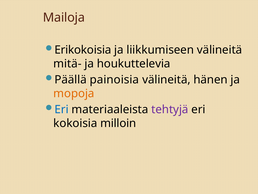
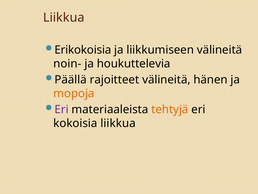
Mailoja: Mailoja -> Liikkua (64, 17)
mitä-: mitä- -> noin- (67, 64)
painoisia: painoisia -> rajoitteet (114, 79)
Eri colour: blue -> purple (62, 109)
tehtyjä colour: purple -> orange (170, 109)
kokoisia milloin: milloin -> liikkua (118, 123)
